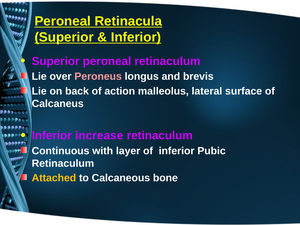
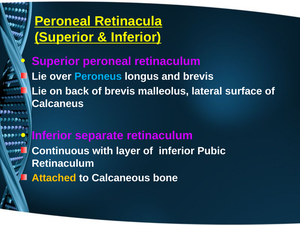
Peroneus colour: pink -> light blue (98, 77)
of action: action -> brevis (120, 91)
increase: increase -> separate (99, 136)
